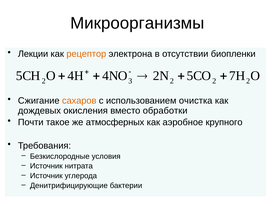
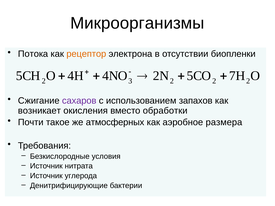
Лекции: Лекции -> Потока (33, 54)
сахаров colour: orange -> purple (79, 101)
очистка: очистка -> запахов (196, 101)
дождевых: дождевых -> возникает (39, 111)
крупного: крупного -> размера (224, 122)
